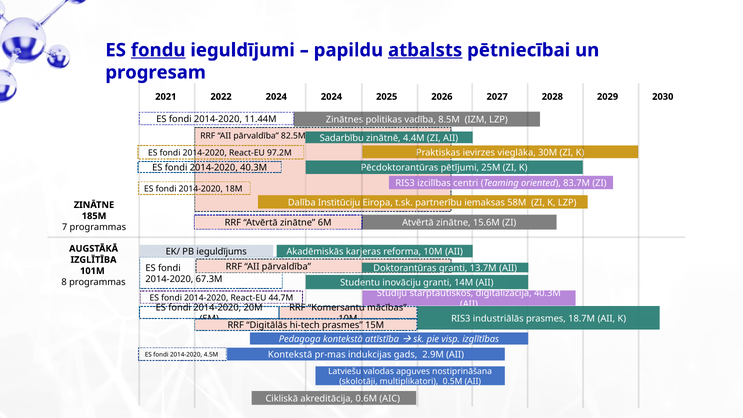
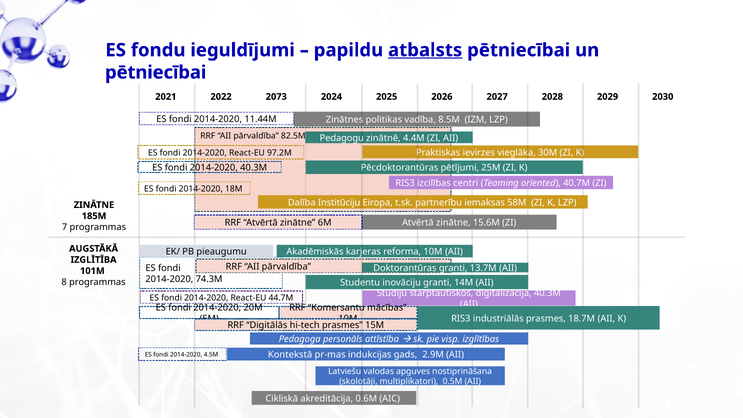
fondu underline: present -> none (158, 50)
progresam: progresam -> pētniecībai (156, 72)
2022 2024: 2024 -> 2073 (276, 97)
Sadarbību: Sadarbību -> Pedagogu (342, 138)
83.7M: 83.7M -> 40.7M (577, 183)
ieguldījums: ieguldījums -> pieaugumu (222, 252)
67.3M: 67.3M -> 74.3M (209, 279)
Pedagoga kontekstā: kontekstā -> personāls (343, 339)
